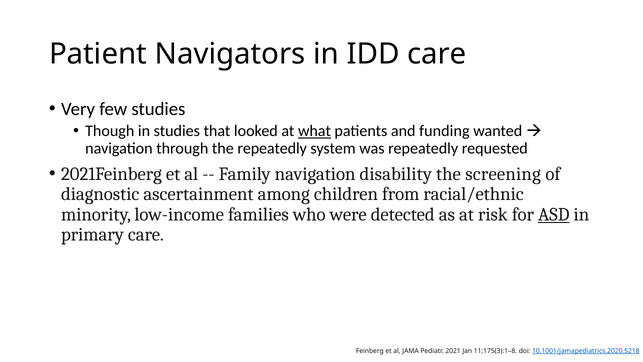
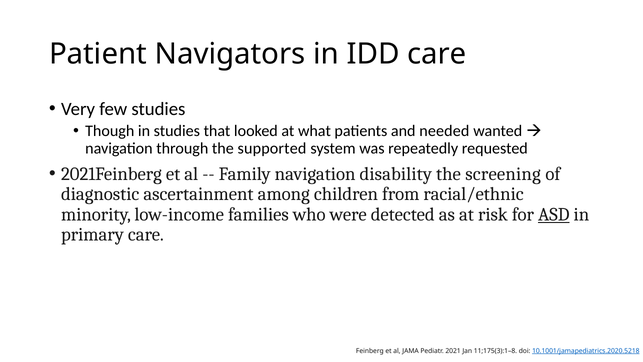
what underline: present -> none (314, 131)
funding: funding -> needed (444, 131)
the repeatedly: repeatedly -> supported (272, 148)
